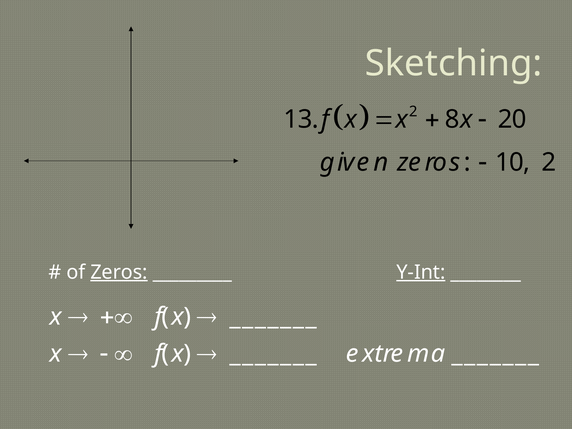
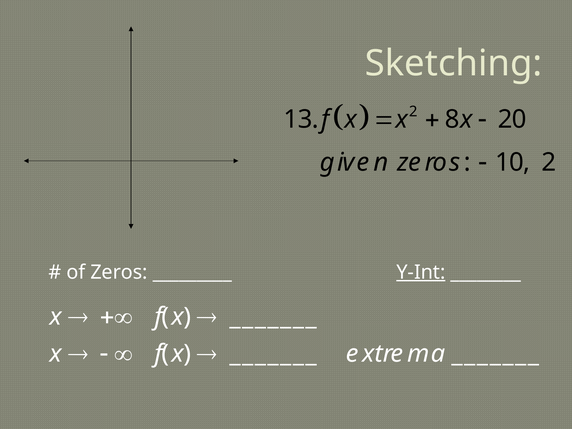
Zeros underline: present -> none (119, 272)
